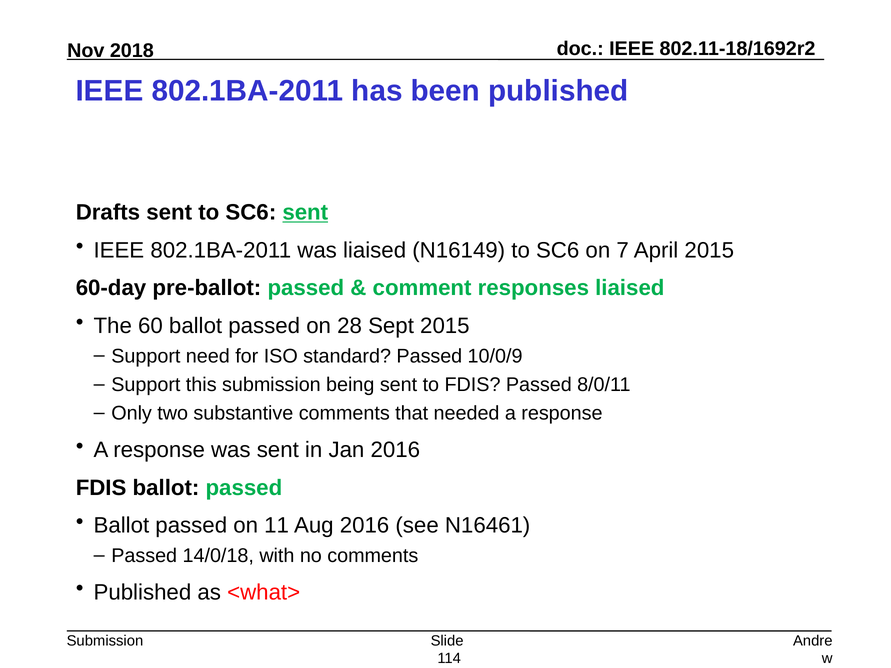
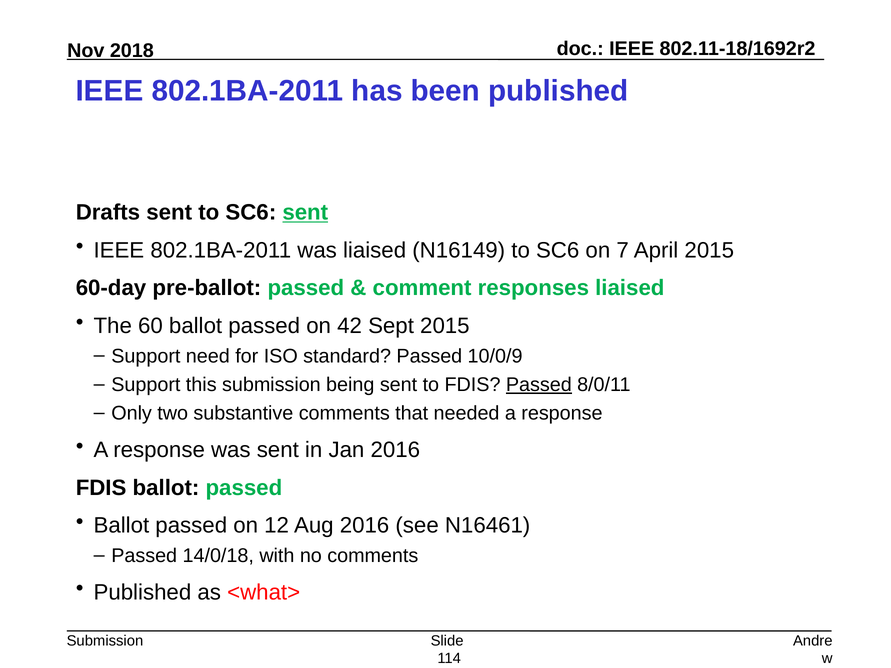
28: 28 -> 42 (350, 326)
Passed underline: none -> present (539, 385)
11: 11 -> 12 (277, 526)
